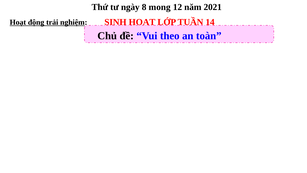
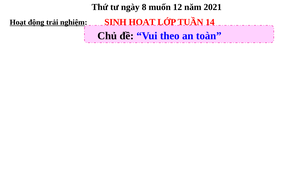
mong: mong -> muốn (160, 7)
